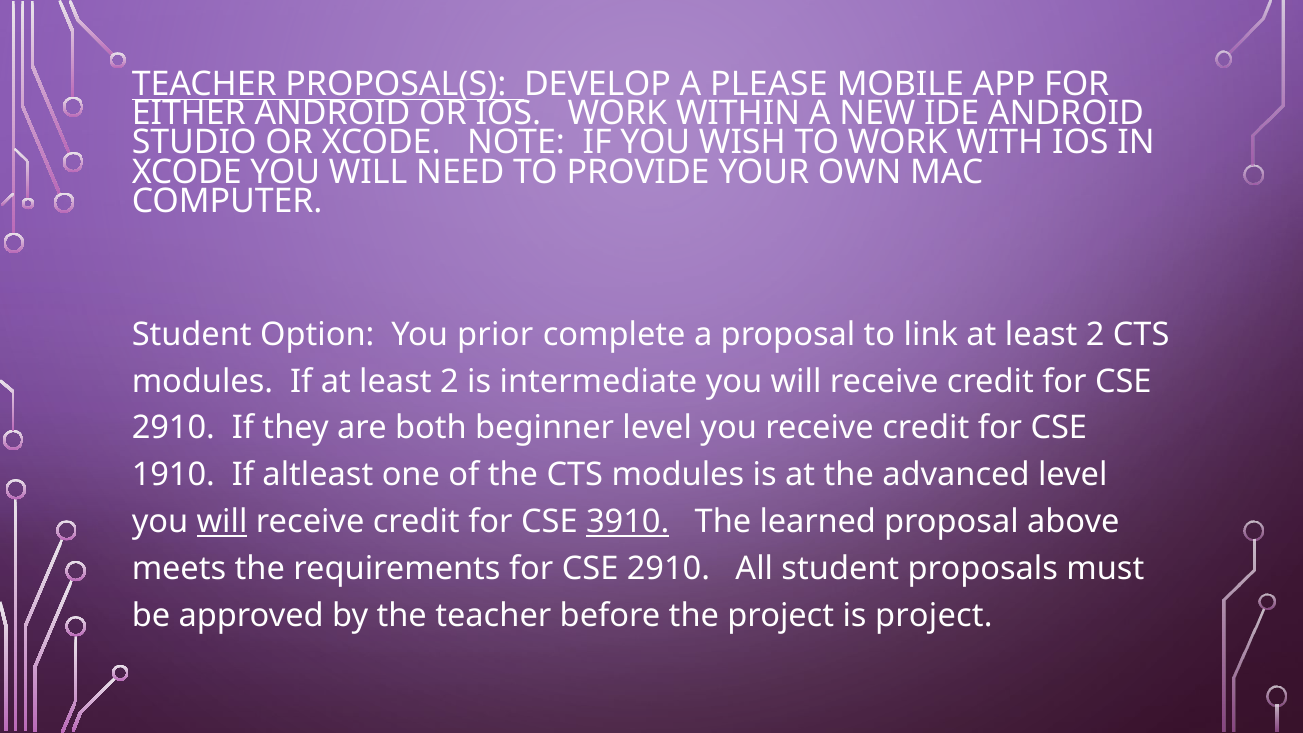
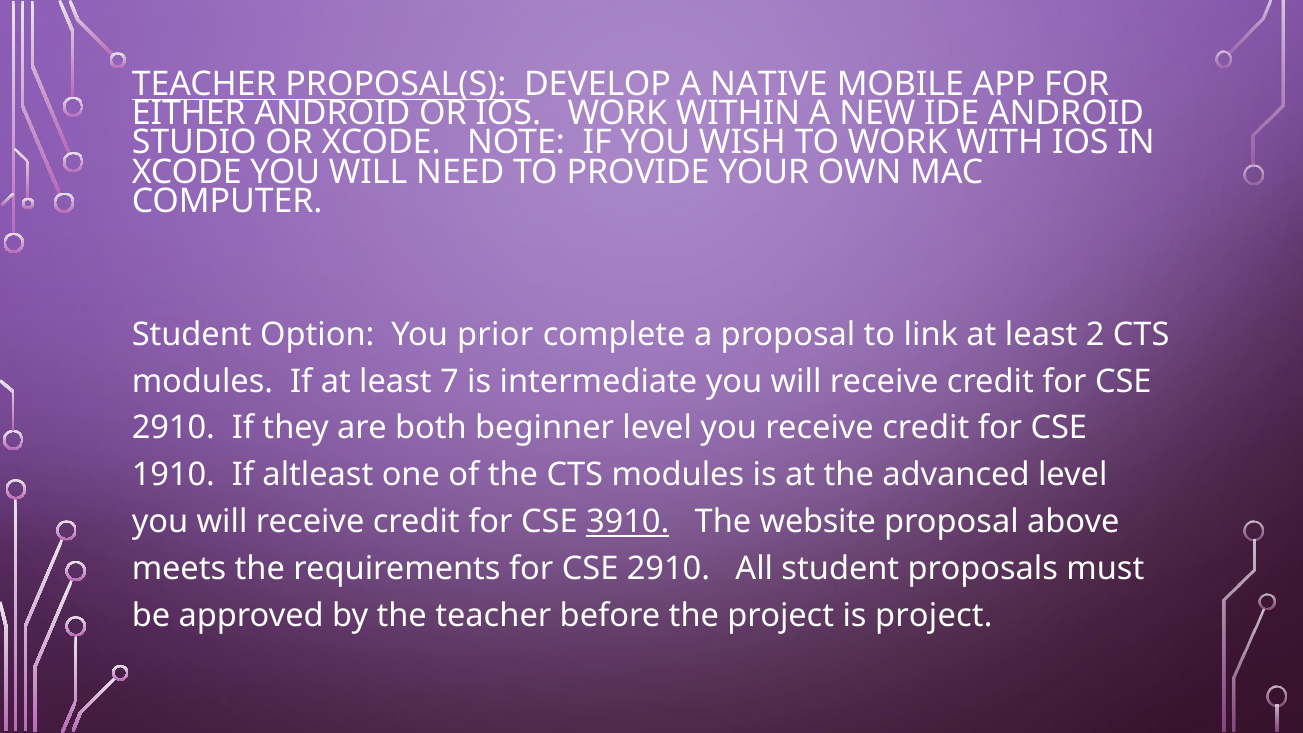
PLEASE: PLEASE -> NATIVE (769, 84)
If at least 2: 2 -> 7 (449, 381)
will underline: present -> none (222, 522)
learned: learned -> website (818, 522)
